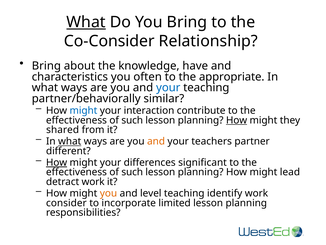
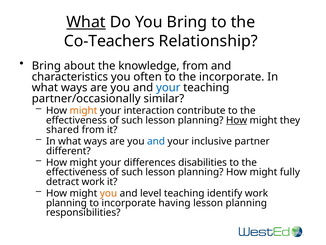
Co-Consider: Co-Consider -> Co-Teachers (109, 41)
knowledge have: have -> from (195, 66)
the appropriate: appropriate -> incorporate (232, 77)
partner/behaviorally: partner/behaviorally -> partner/occasionally (86, 98)
might colour: blue -> orange (83, 110)
what underline: present -> none (70, 141)
and colour: orange -> blue (156, 141)
teachers: teachers -> inclusive (212, 141)
How underline: present -> none (57, 162)
significant: significant -> disabilities (203, 162)
lead: lead -> fully (290, 172)
consider: consider -> planning (66, 203)
limited: limited -> having (175, 203)
